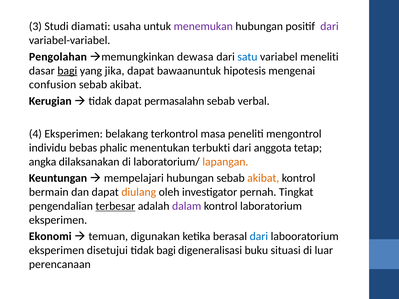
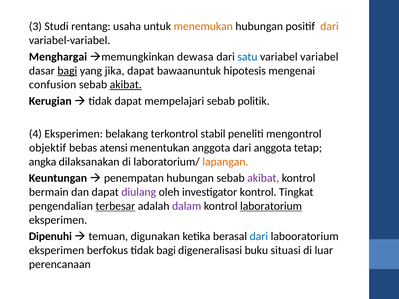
diamati: diamati -> rentang (91, 26)
menemukan colour: purple -> orange (203, 26)
dari colour: purple -> orange (329, 26)
Pengolahan: Pengolahan -> Menghargai (58, 57)
variabel meneliti: meneliti -> variabel (319, 57)
akibat underline: none -> present (126, 85)
permasalahn: permasalahn -> mempelajari (174, 101)
verbal: verbal -> politik (254, 101)
masa: masa -> stabil (213, 134)
individu: individu -> objektif (48, 148)
phalic: phalic -> atensi (114, 148)
menentukan terbukti: terbukti -> anggota (211, 148)
mempelajari: mempelajari -> penempatan (134, 178)
akibat colour: orange -> purple (263, 178)
diulang colour: orange -> purple (139, 192)
investigator pernah: pernah -> kontrol (258, 192)
laboratorium underline: none -> present (271, 206)
Ekonomi: Ekonomi -> Dipenuhi (50, 237)
disetujui: disetujui -> berfokus (107, 250)
